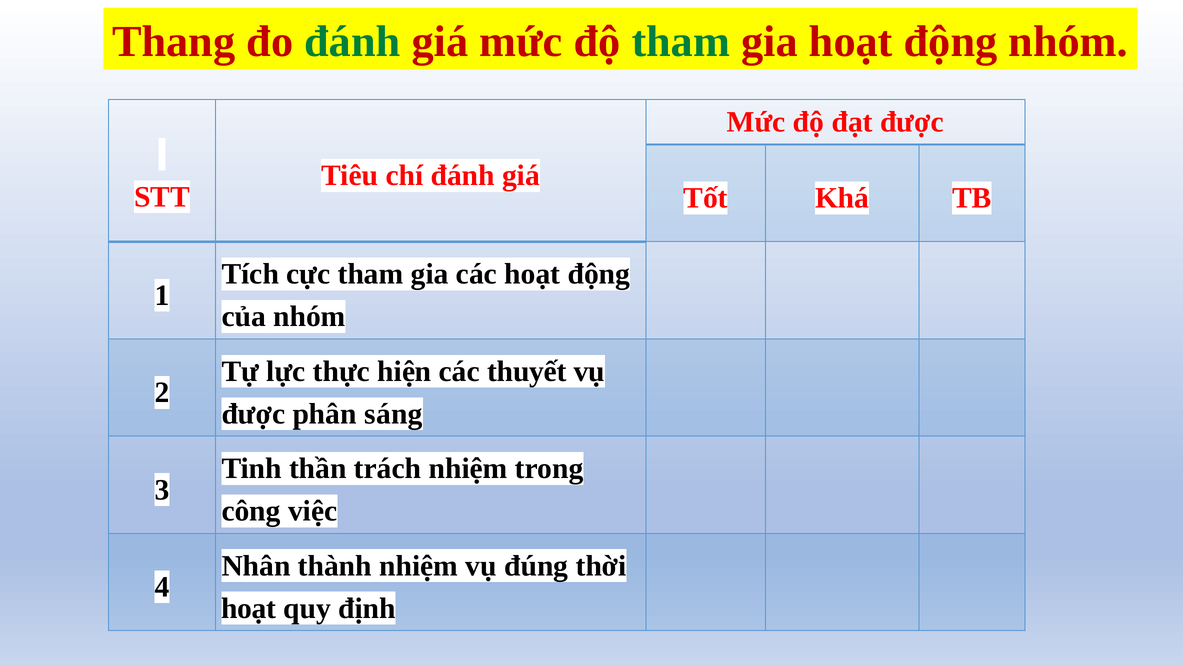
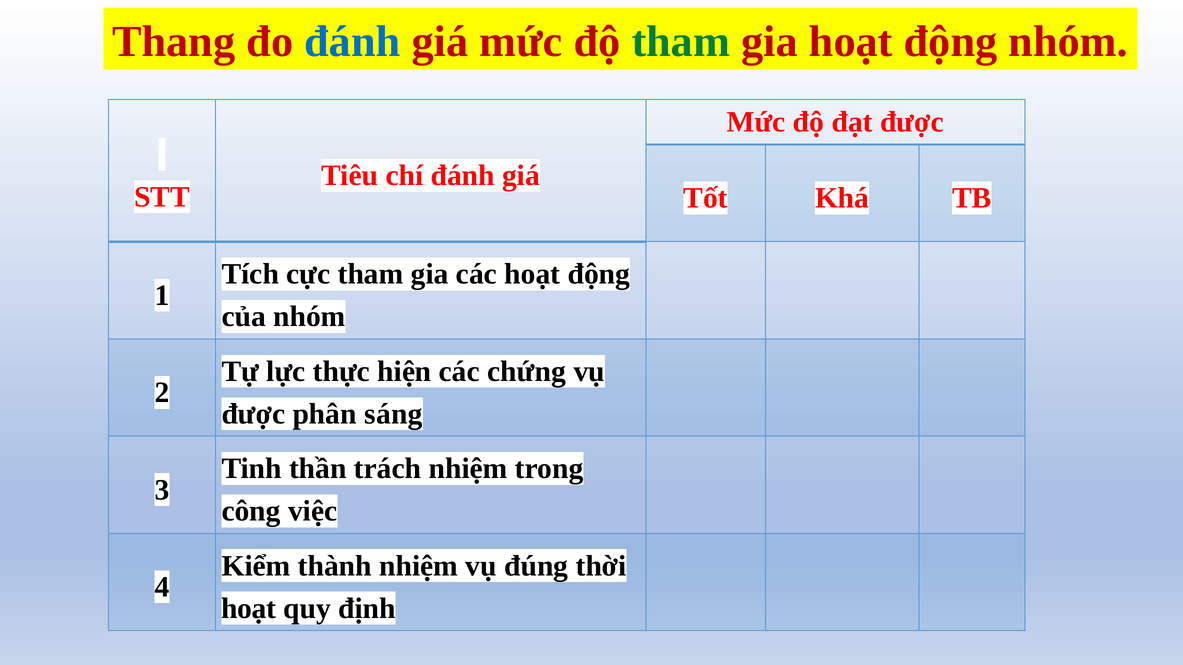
đánh colour: green -> blue (352, 42)
thuyết: thuyết -> chứng (527, 372)
Nhân: Nhân -> Kiểm (256, 566)
